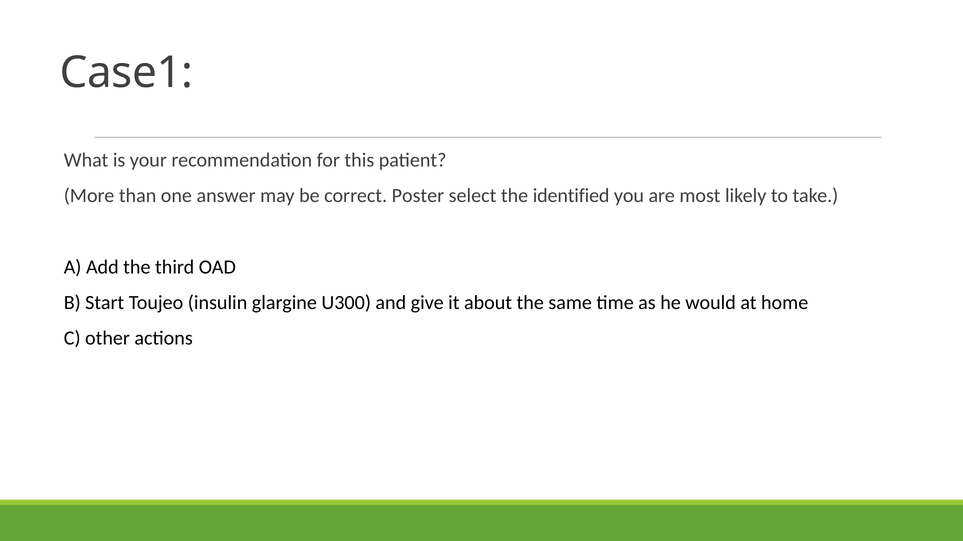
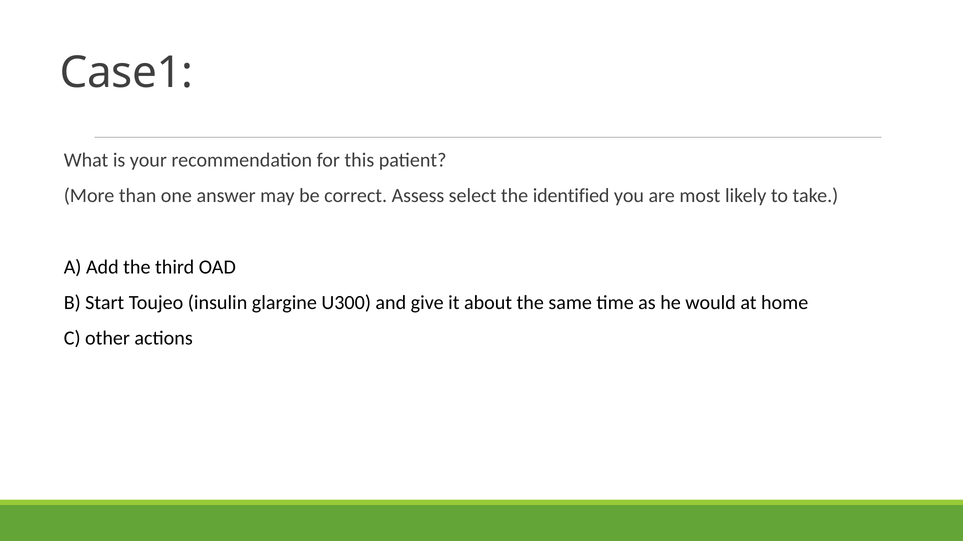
Poster: Poster -> Assess (418, 196)
